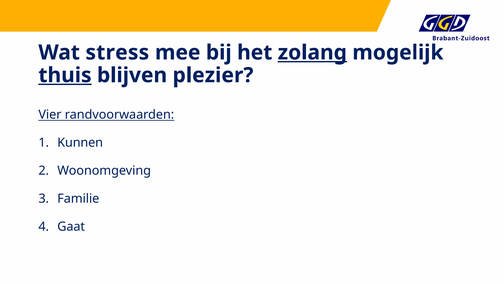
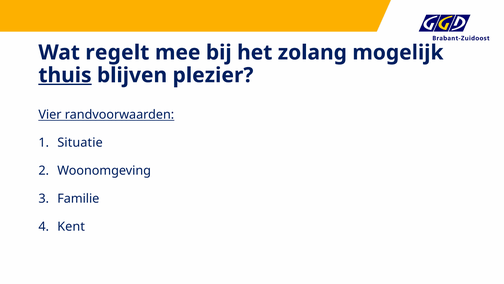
stress: stress -> regelt (117, 52)
zolang underline: present -> none (312, 52)
Kunnen: Kunnen -> Situatie (80, 142)
Gaat: Gaat -> Kent (71, 226)
